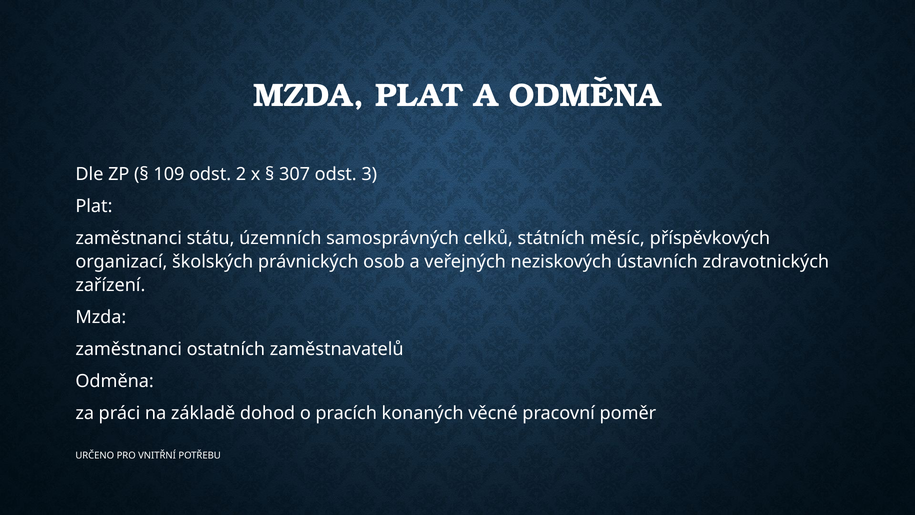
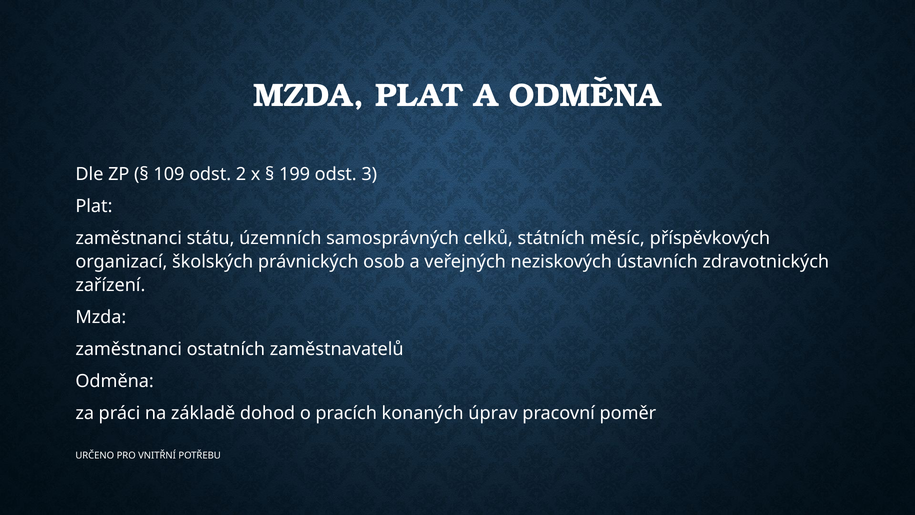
307: 307 -> 199 (295, 174)
věcné: věcné -> úprav (493, 413)
